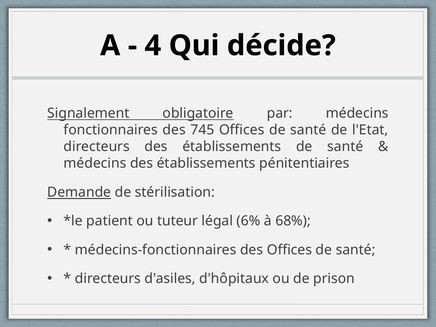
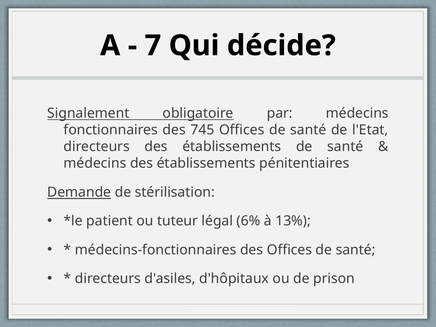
4: 4 -> 7 (153, 46)
68%: 68% -> 13% (293, 221)
